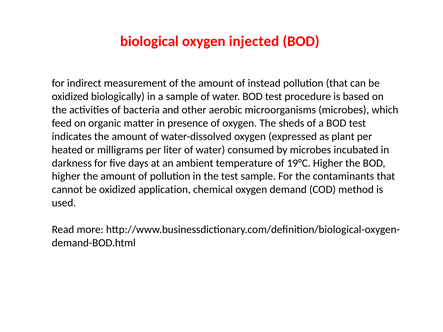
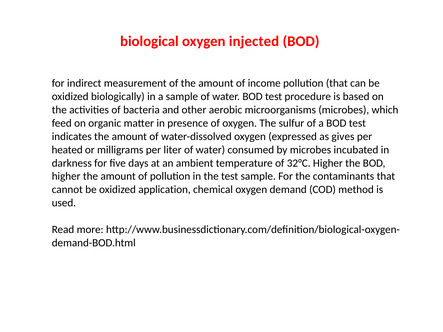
instead: instead -> income (264, 83)
sheds: sheds -> sulfur (291, 123)
plant: plant -> gives (343, 137)
19°C: 19°C -> 32°C (299, 163)
